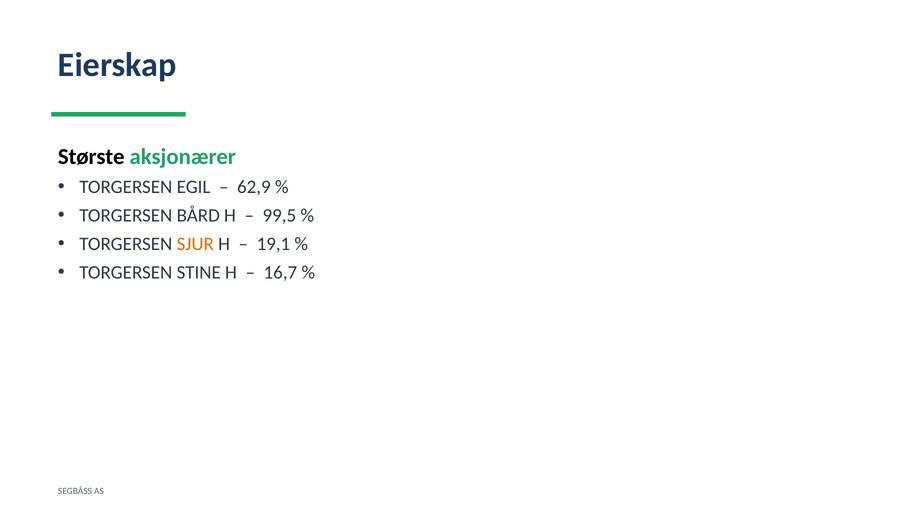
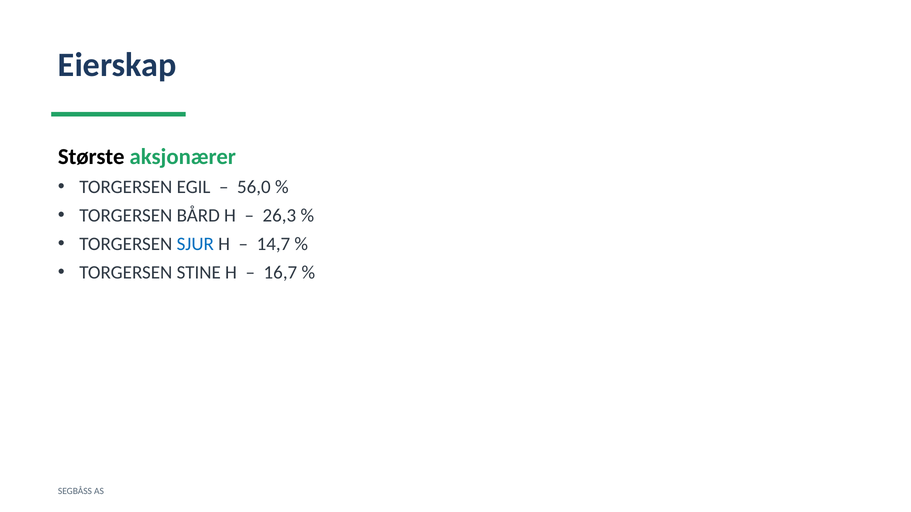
62,9: 62,9 -> 56,0 (254, 187)
99,5: 99,5 -> 26,3 (279, 216)
SJUR colour: orange -> blue (195, 244)
19,1: 19,1 -> 14,7 (273, 244)
